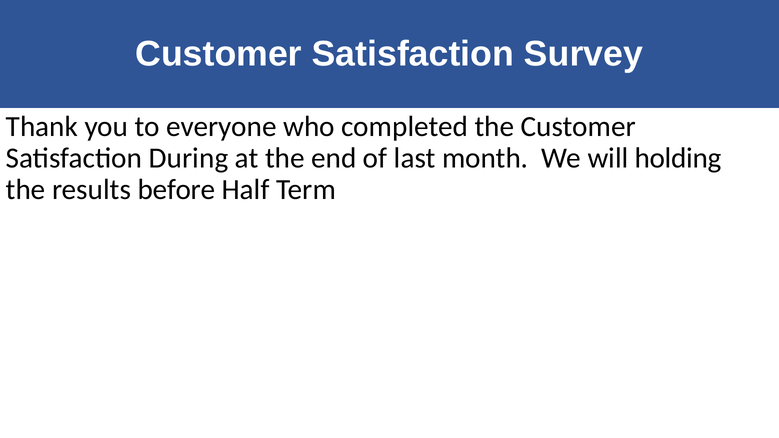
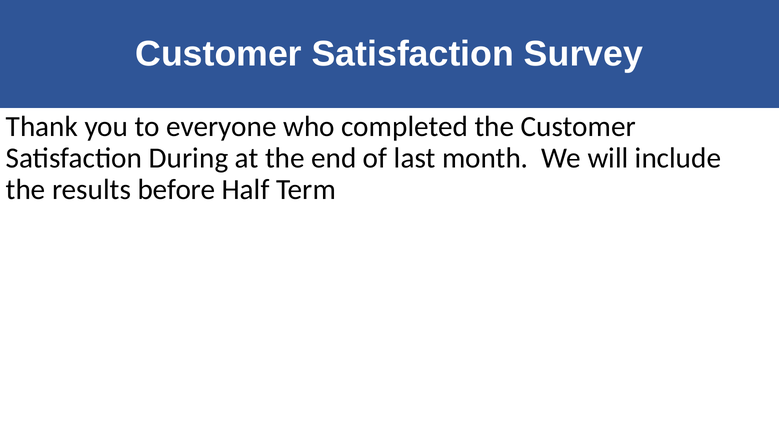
holding: holding -> include (678, 158)
